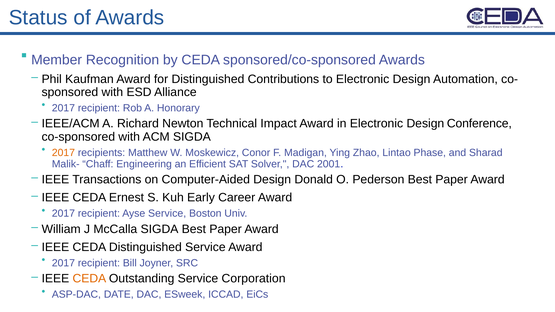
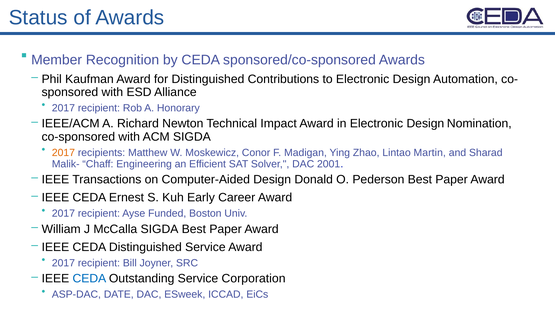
Conference: Conference -> Nomination (479, 124)
Phase: Phase -> Martin (430, 153)
Ayse Service: Service -> Funded (167, 214)
CEDA colour: orange -> blue (89, 279)
